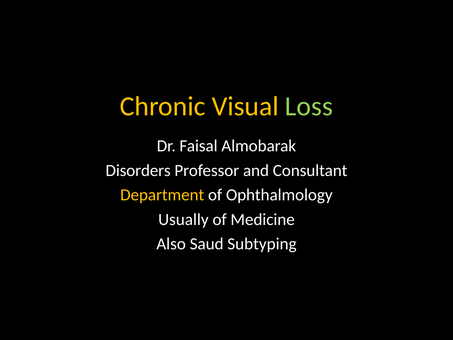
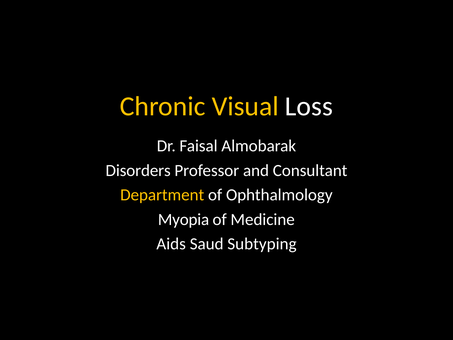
Loss colour: light green -> white (309, 106)
Usually: Usually -> Myopia (184, 219)
Also: Also -> Aids (171, 244)
